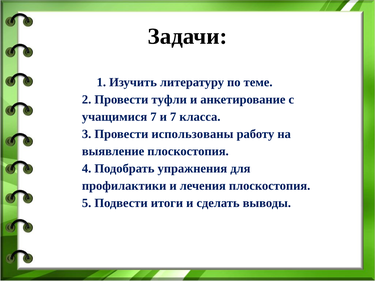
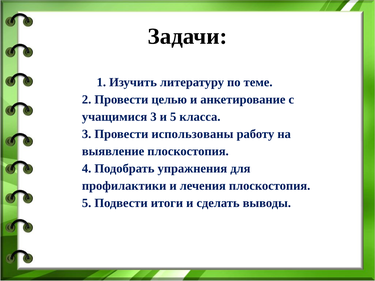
туфли: туфли -> целью (169, 100)
учащимися 7: 7 -> 3 (153, 117)
и 7: 7 -> 5 (173, 117)
